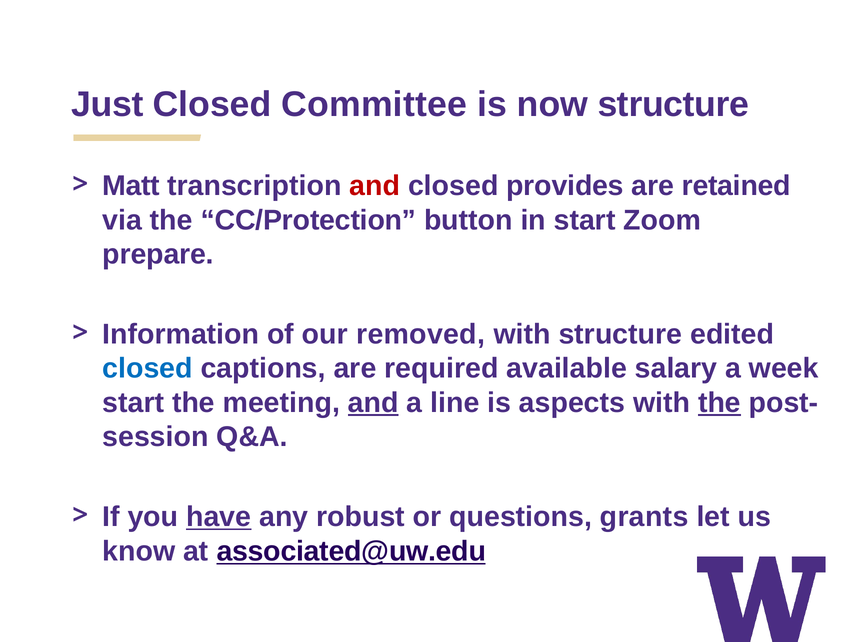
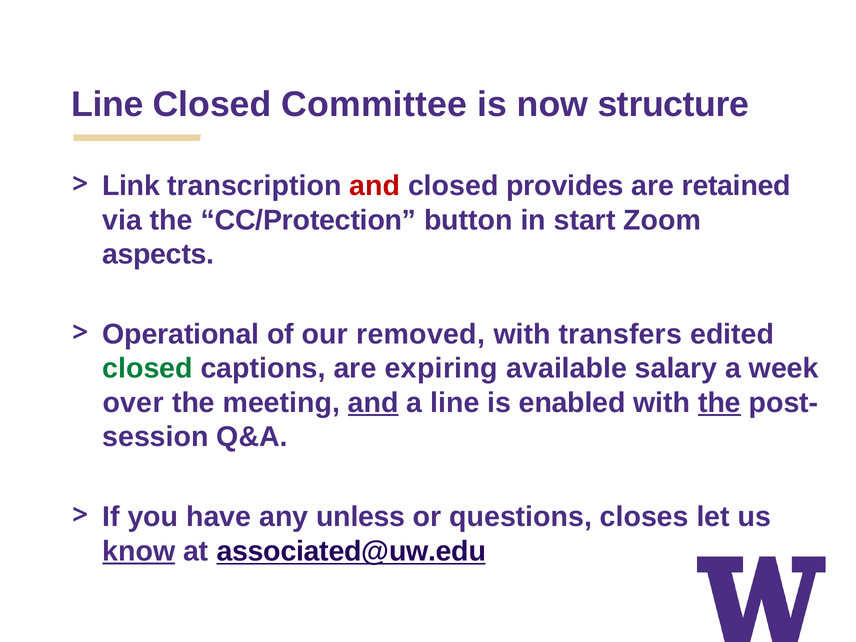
Just: Just -> Line (107, 104)
Matt: Matt -> Link (131, 186)
prepare: prepare -> aspects (158, 254)
Information: Information -> Operational (181, 334)
with structure: structure -> transfers (620, 334)
closed colour: blue -> green (148, 369)
required: required -> expiring (441, 369)
start: start -> over (133, 403)
aspects: aspects -> enabled (572, 403)
have underline: present -> none (219, 517)
robust: robust -> unless (361, 517)
grants: grants -> closes (644, 517)
know underline: none -> present (139, 551)
